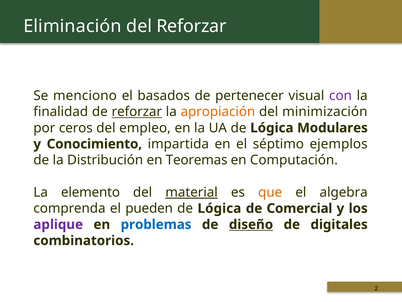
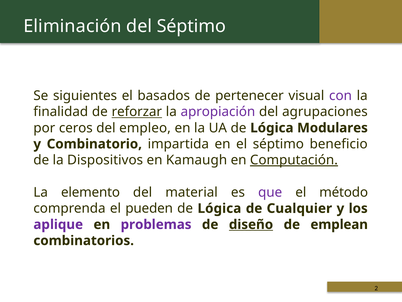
del Reforzar: Reforzar -> Séptimo (191, 26)
menciono: menciono -> siguientes (85, 96)
apropiación colour: orange -> purple (218, 112)
minimización: minimización -> agrupaciones (325, 112)
Conocimiento: Conocimiento -> Combinatorio (94, 144)
ejemplos: ejemplos -> beneficio (339, 144)
Distribución: Distribución -> Dispositivos (105, 160)
Teoremas: Teoremas -> Kamaugh (197, 160)
Computación underline: none -> present (294, 160)
material underline: present -> none (192, 192)
que colour: orange -> purple (270, 192)
algebra: algebra -> método (344, 192)
Comercial: Comercial -> Cualquier (299, 208)
problemas colour: blue -> purple (156, 224)
digitales: digitales -> emplean (339, 224)
